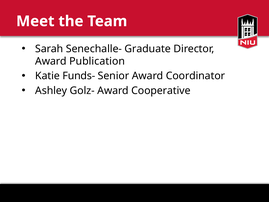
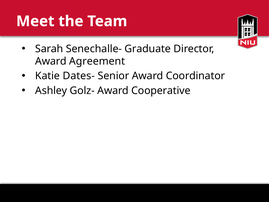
Publication: Publication -> Agreement (97, 61)
Funds-: Funds- -> Dates- (79, 76)
